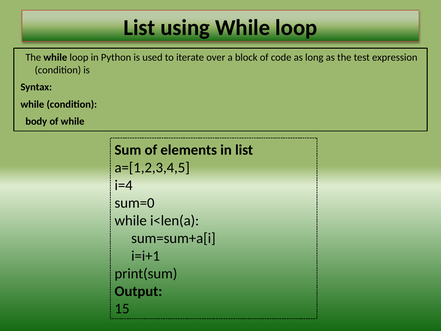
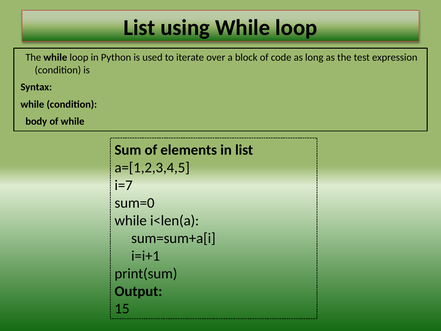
i=4: i=4 -> i=7 (124, 185)
